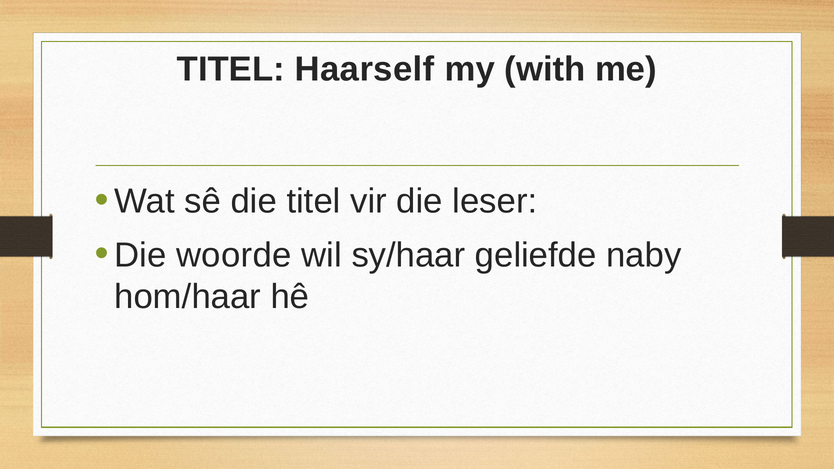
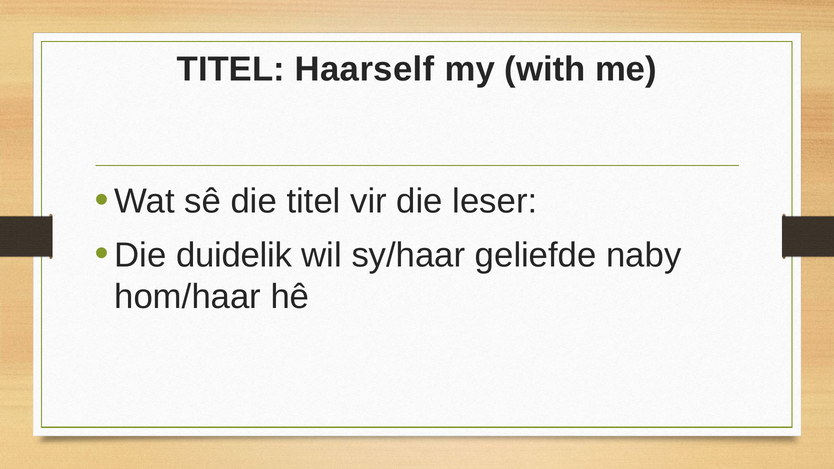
woorde: woorde -> duidelik (234, 255)
